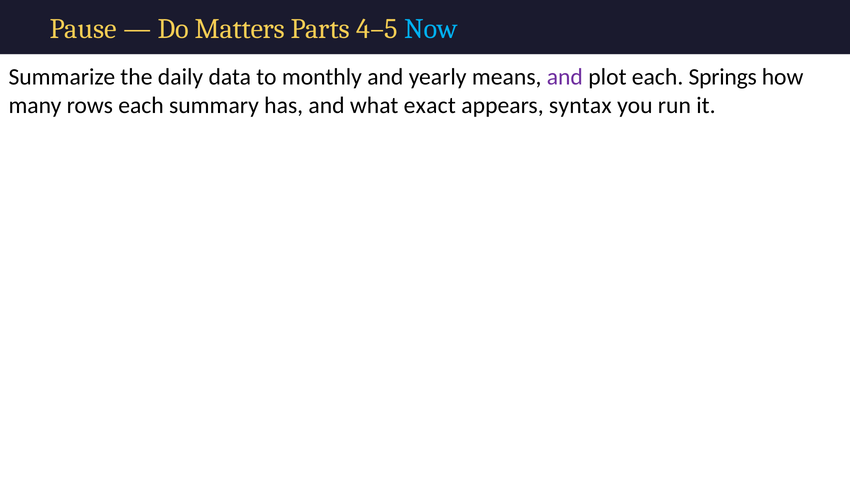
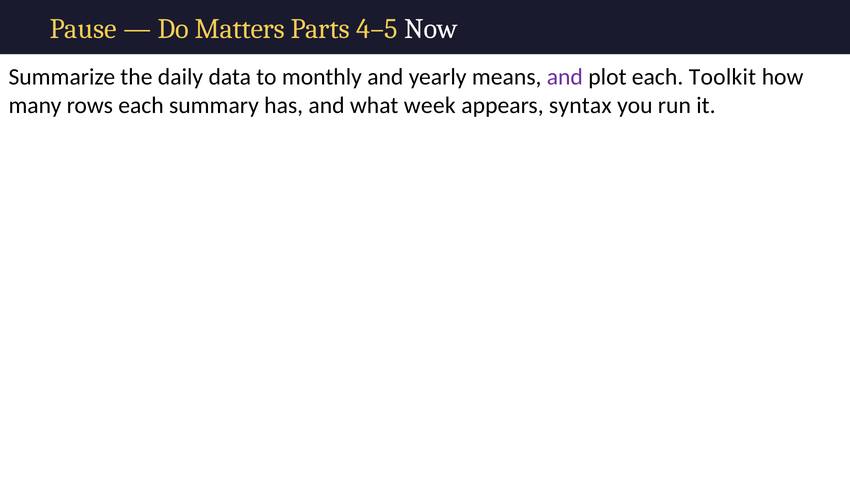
Now colour: light blue -> white (431, 29)
Springs: Springs -> Toolkit (722, 77)
exact: exact -> week (430, 106)
